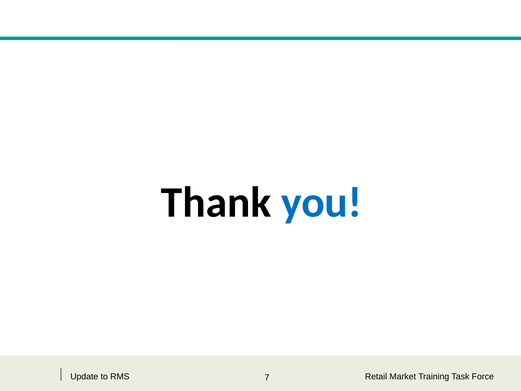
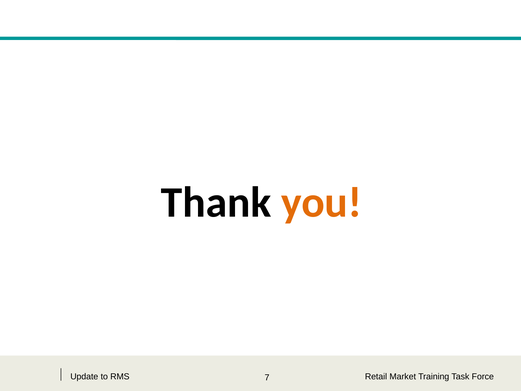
you colour: blue -> orange (321, 202)
